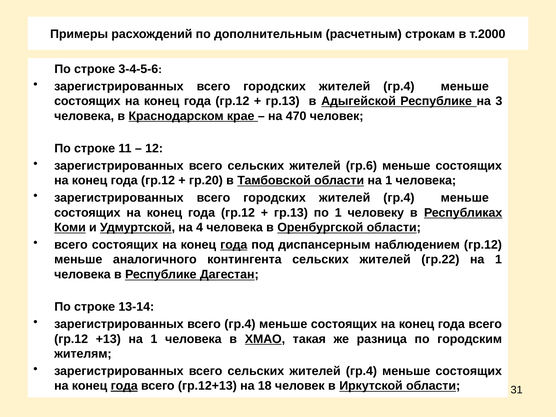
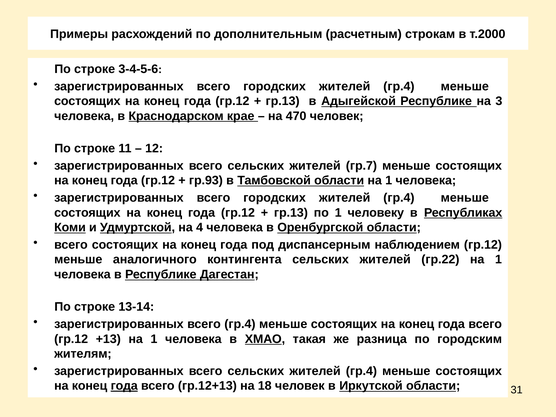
гр.6: гр.6 -> гр.7 (361, 166)
гр.20: гр.20 -> гр.93 (206, 181)
года underline: present -> none (234, 245)
